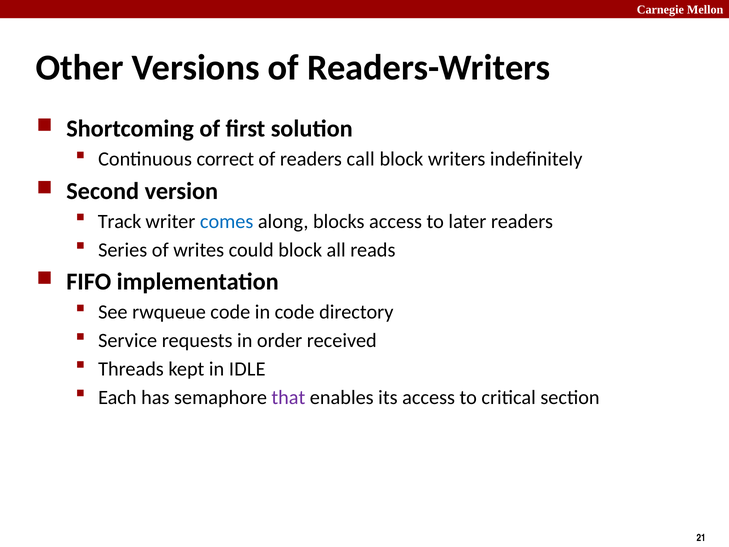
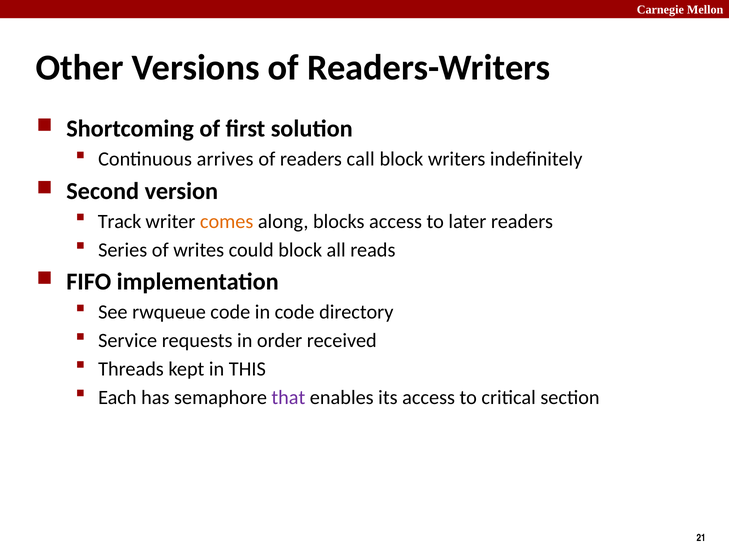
correct: correct -> arrives (225, 159)
comes colour: blue -> orange (227, 221)
IDLE: IDLE -> THIS (247, 369)
